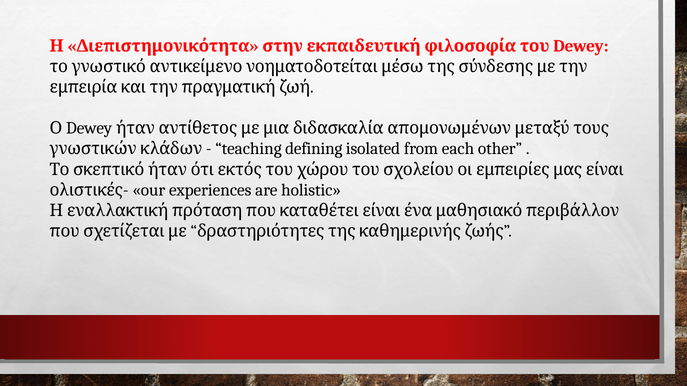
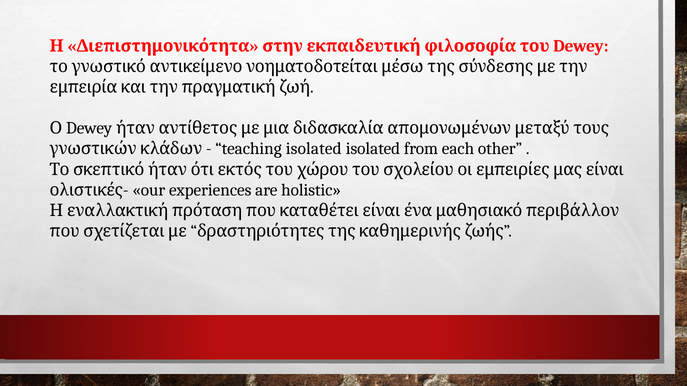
teaching defining: defining -> isolated (314, 149)
